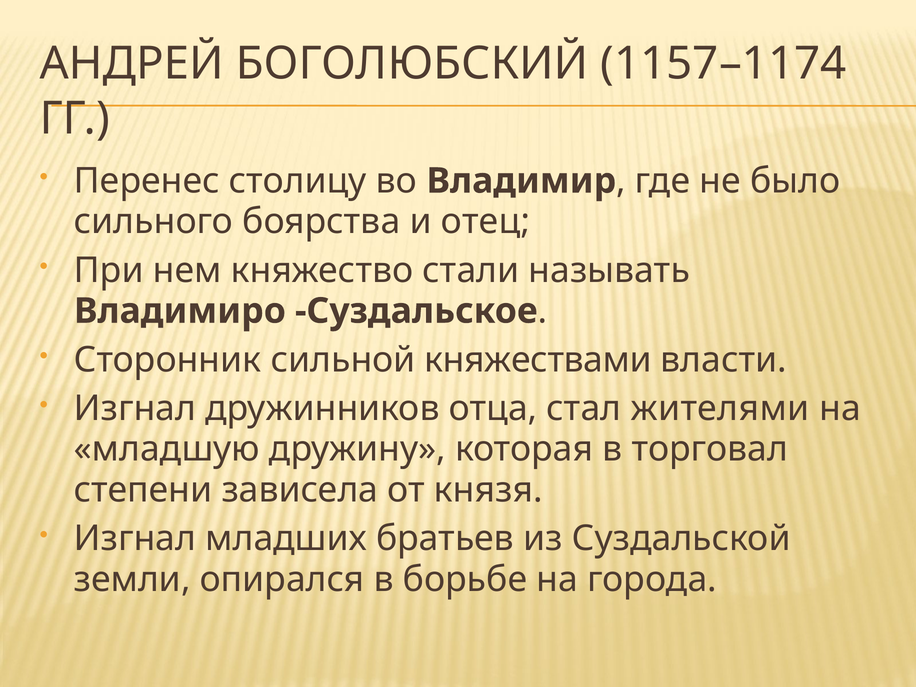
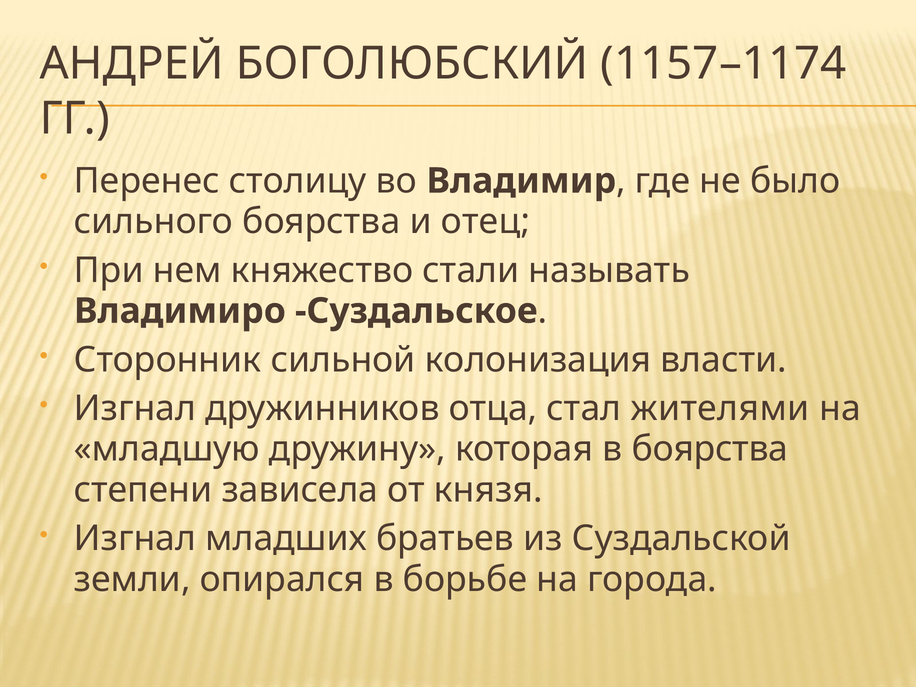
княжествами: княжествами -> колонизация (538, 360)
в торговал: торговал -> боярства (710, 449)
